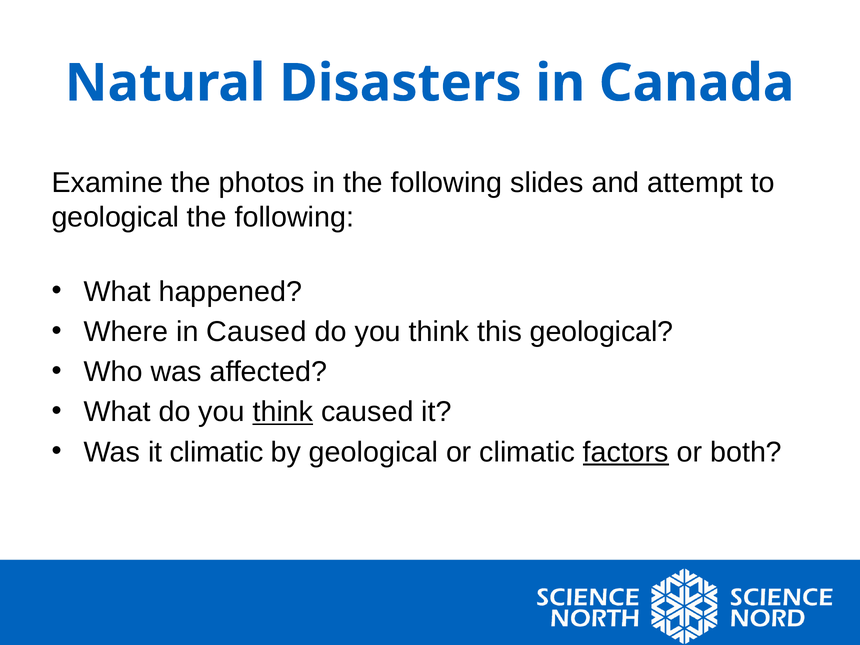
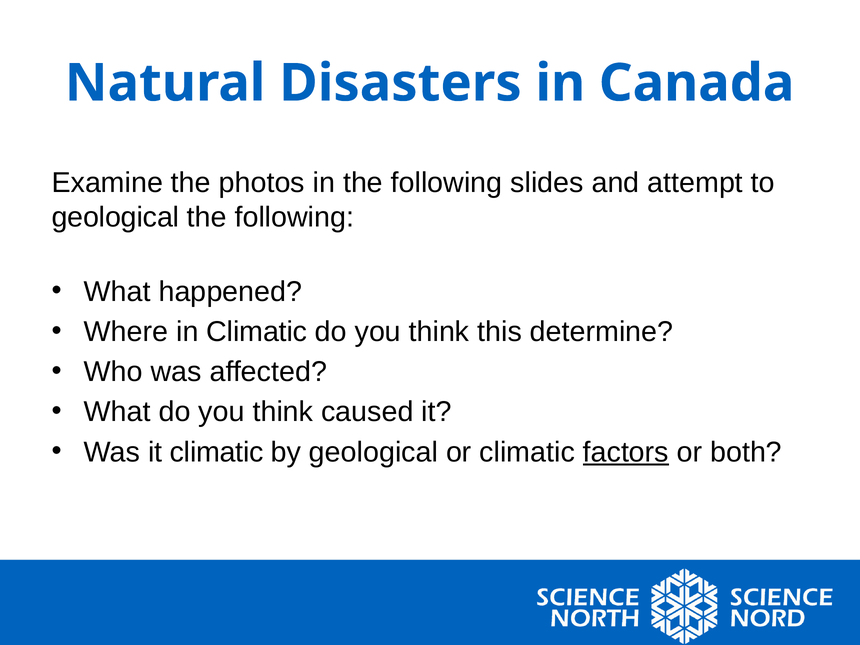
in Caused: Caused -> Climatic (257, 332)
this geological: geological -> determine (601, 332)
think underline: present -> none (283, 412)
